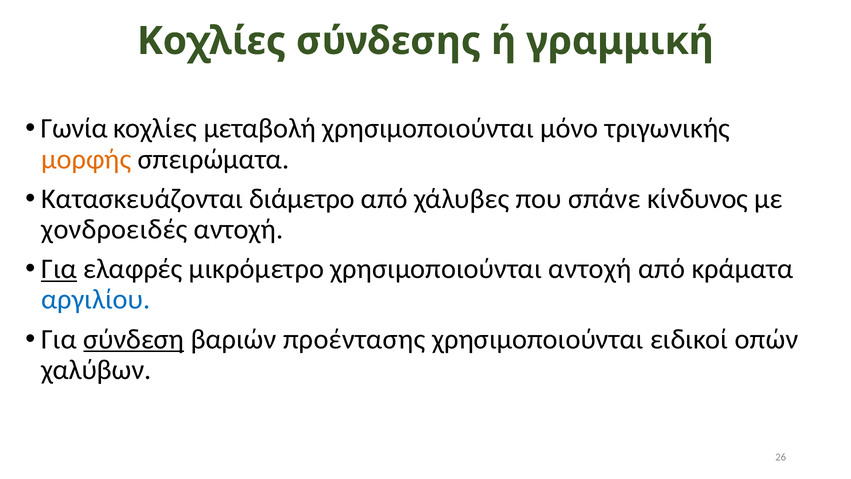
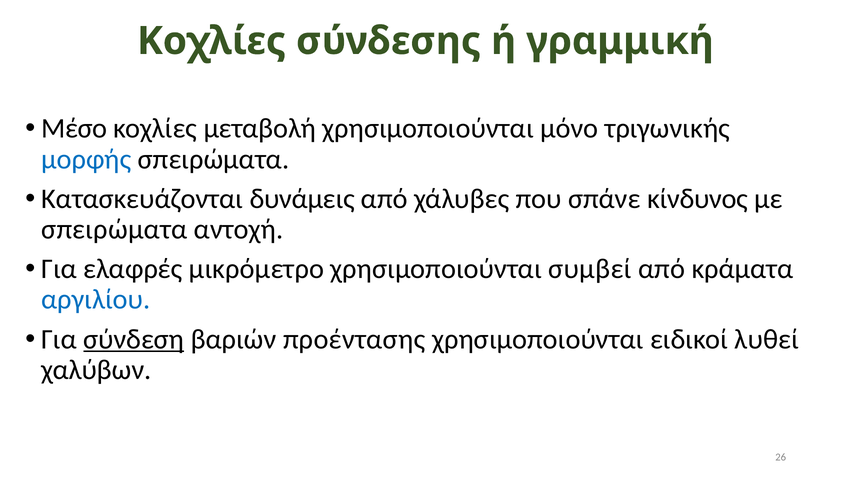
Γωνία: Γωνία -> Μέσο (74, 128)
μορφής colour: orange -> blue (86, 159)
διάμετρο: διάμετρο -> δυνάμεις (302, 199)
χονδροειδές: χονδροειδές -> σπειρώματα (114, 229)
Για underline: present -> none (59, 269)
χρησιμοποιούνται αντοχή: αντοχή -> συμβεί (590, 269)
οπών: οπών -> λυθεί (767, 339)
